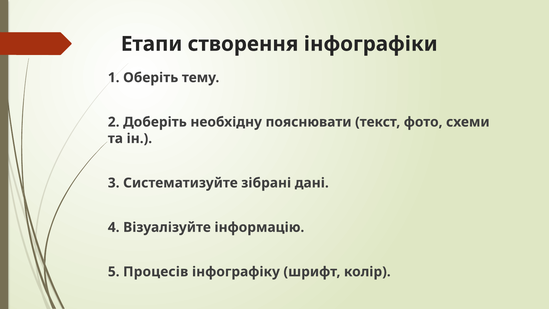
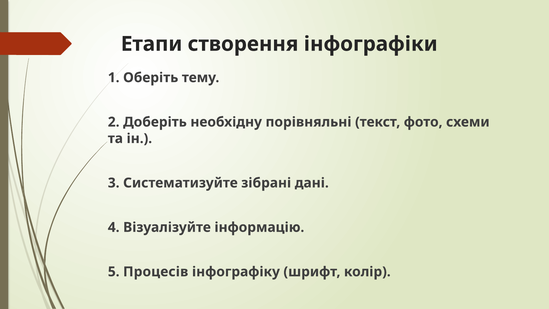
пояснювати: пояснювати -> порівняльні (309, 122)
